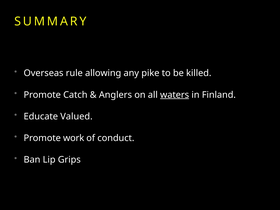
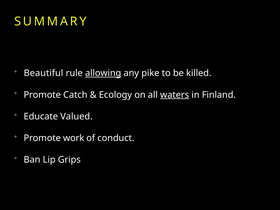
Overseas: Overseas -> Beautiful (43, 73)
allowing underline: none -> present (103, 73)
Anglers: Anglers -> Ecology (115, 95)
